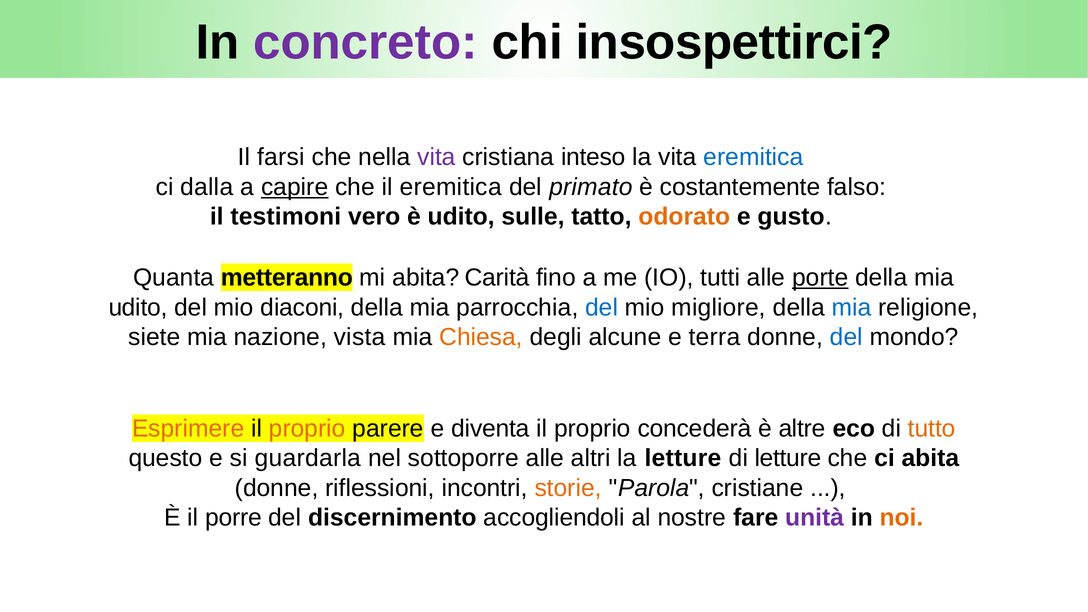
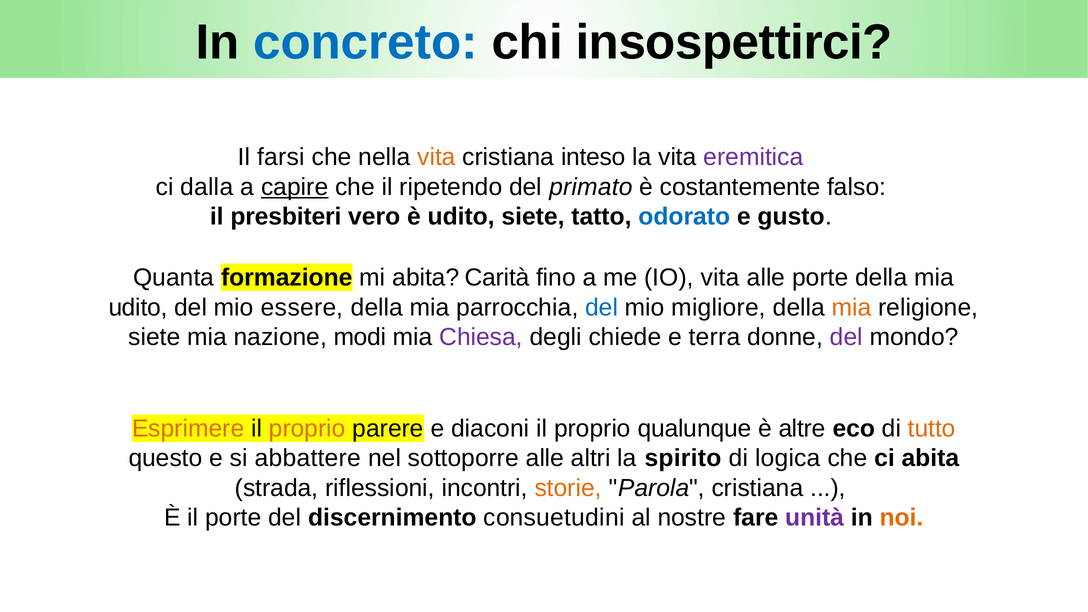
concreto colour: purple -> blue (365, 42)
vita colour: purple -> orange (436, 157)
eremitica colour: blue -> purple (753, 157)
il eremitica: eremitica -> ripetendo (451, 187)
testimoni: testimoni -> presbiteri (286, 217)
udito sulle: sulle -> siete (533, 217)
odorato colour: orange -> blue (684, 217)
metteranno: metteranno -> formazione (287, 278)
IO tutti: tutti -> vita (720, 278)
porte underline: present -> none (820, 278)
diaconi: diaconi -> essere (302, 307)
mia colour: blue -> orange (852, 307)
vista: vista -> modi (360, 337)
Chiesa colour: orange -> purple (481, 337)
alcune: alcune -> chiede (625, 337)
del colour: blue -> purple (846, 337)
diventa: diventa -> diaconi (490, 429)
concederà: concederà -> qualunque (694, 429)
guardarla: guardarla -> abbattere (308, 458)
la letture: letture -> spirito (683, 458)
di letture: letture -> logica (788, 458)
donne: donne -> strada (277, 488)
Parola cristiane: cristiane -> cristiana (757, 488)
il porre: porre -> porte (233, 518)
accogliendoli: accogliendoli -> consuetudini (554, 518)
